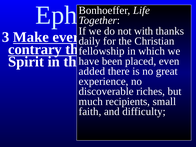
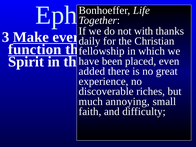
contrary: contrary -> function (35, 49)
recipients: recipients -> annoying (128, 101)
